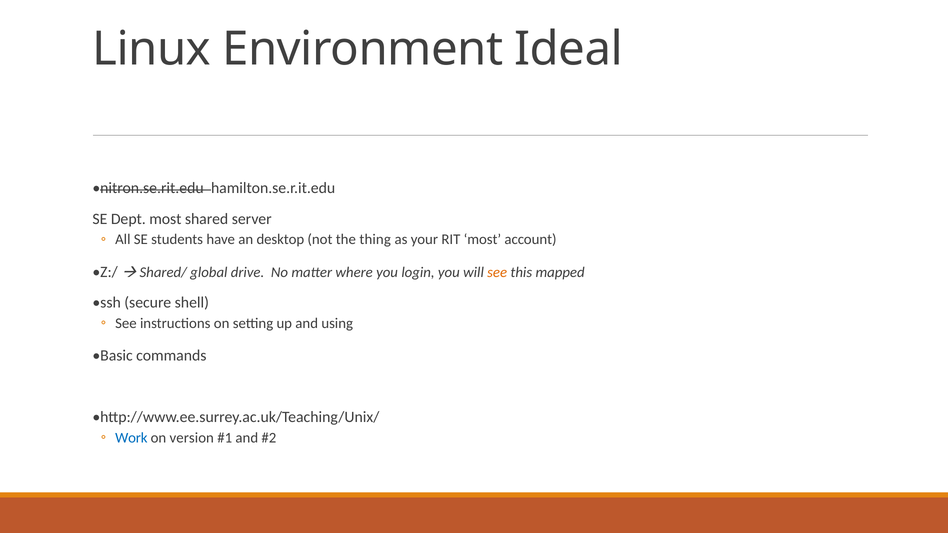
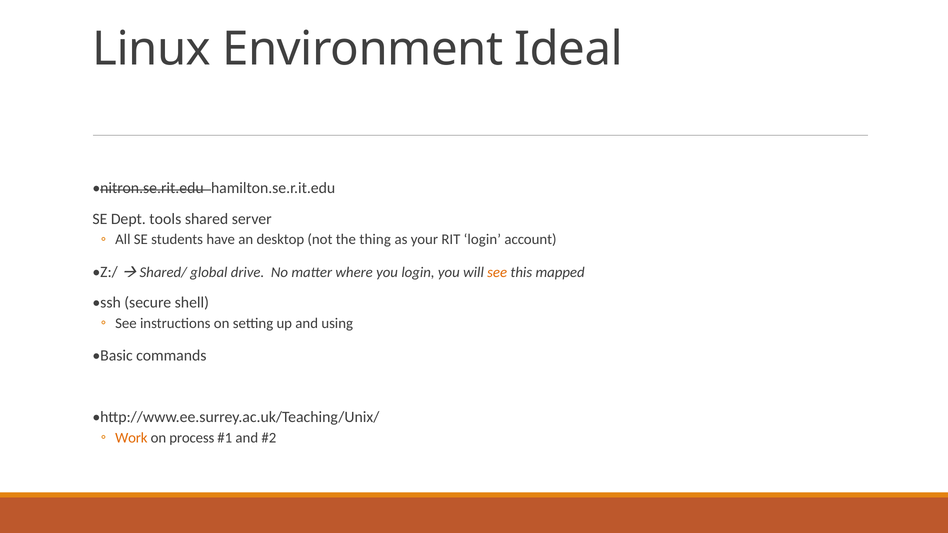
Dept most: most -> tools (165, 219)
RIT most: most -> login (482, 240)
Work colour: blue -> orange (131, 438)
version: version -> process (192, 438)
